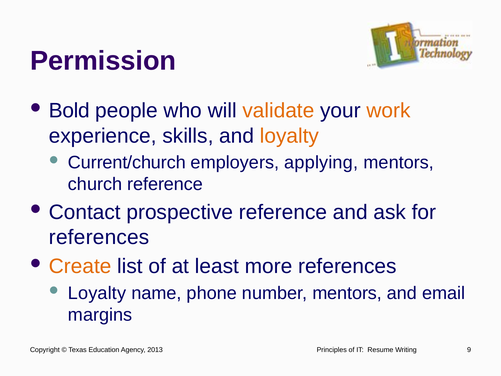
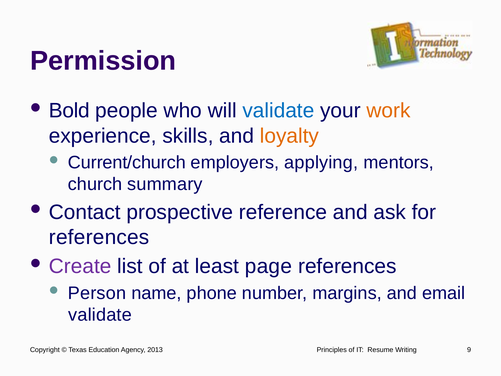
validate colour: orange -> blue (278, 111)
church reference: reference -> summary (165, 184)
Create colour: orange -> purple (80, 266)
more: more -> page (268, 266)
Loyalty: Loyalty -> Person (97, 293)
number mentors: mentors -> margins (347, 293)
margins: margins -> validate (100, 315)
